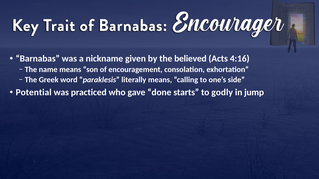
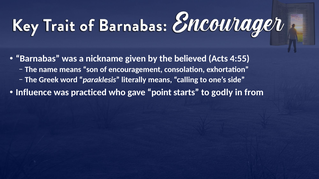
4:16: 4:16 -> 4:55 (240, 59)
Potential: Potential -> Influence (34, 93)
done: done -> point (159, 93)
jump: jump -> from (254, 93)
